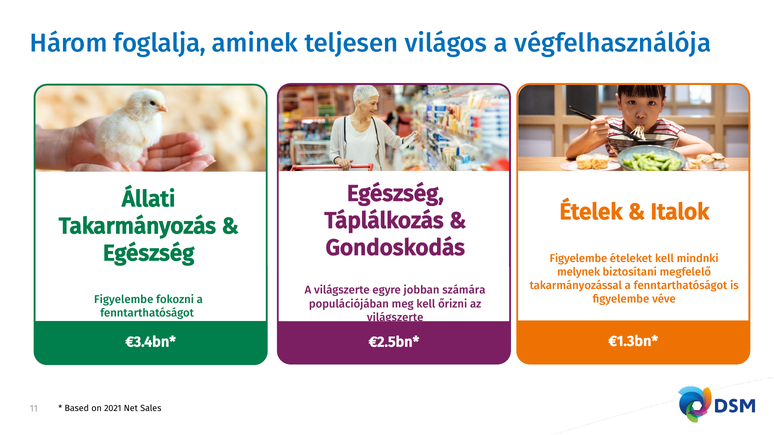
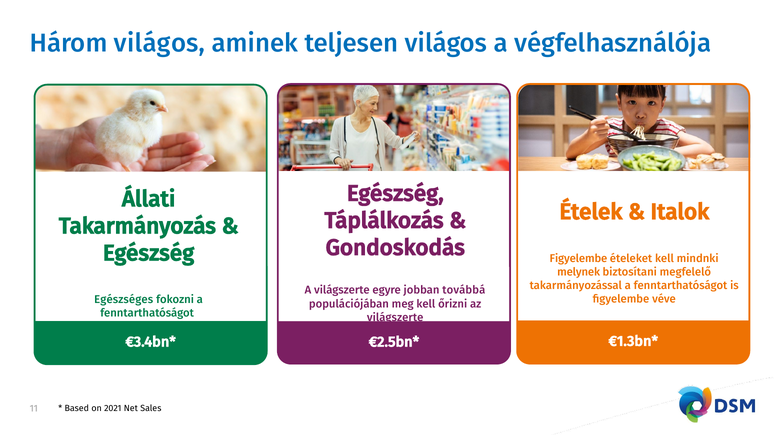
Három foglalja: foglalja -> világos (160, 44)
számára: számára -> továbbá (464, 291)
Figyelembe: Figyelembe -> Egészséges (124, 300)
